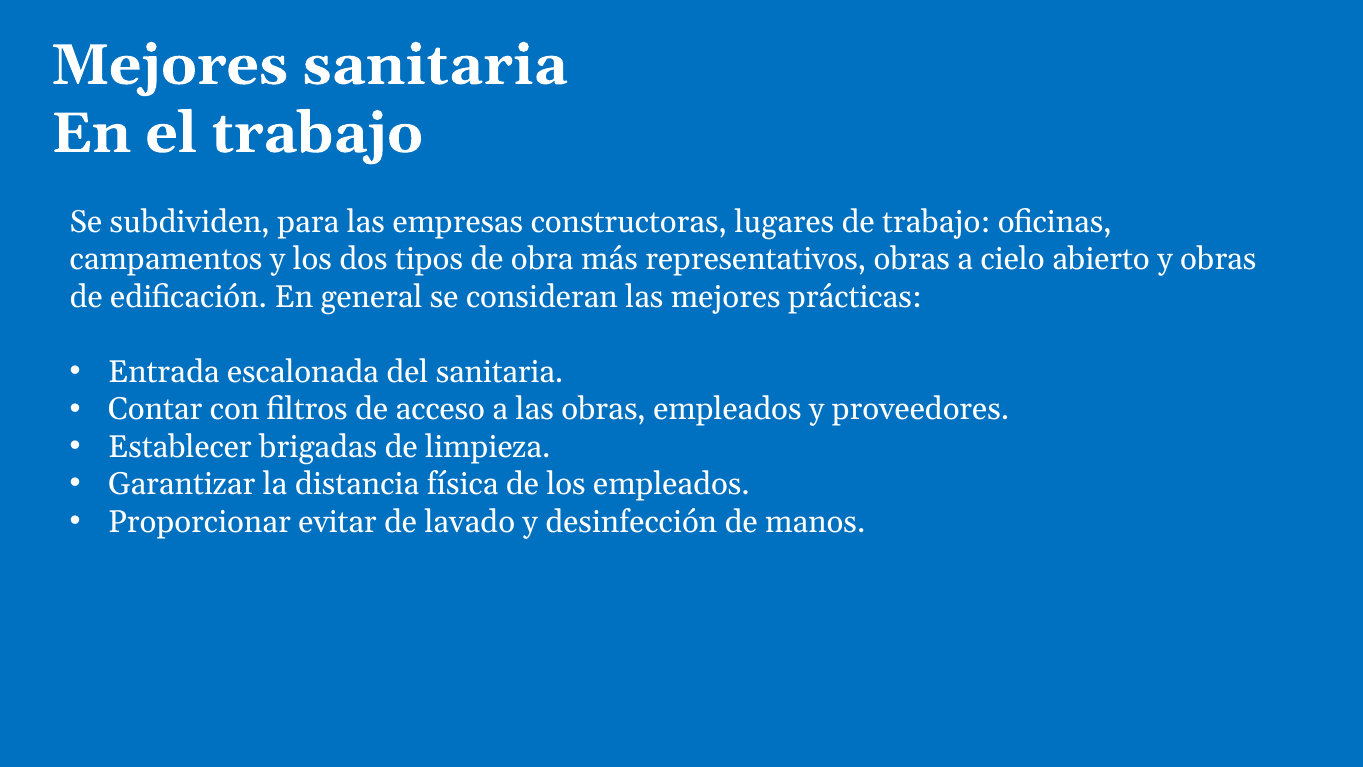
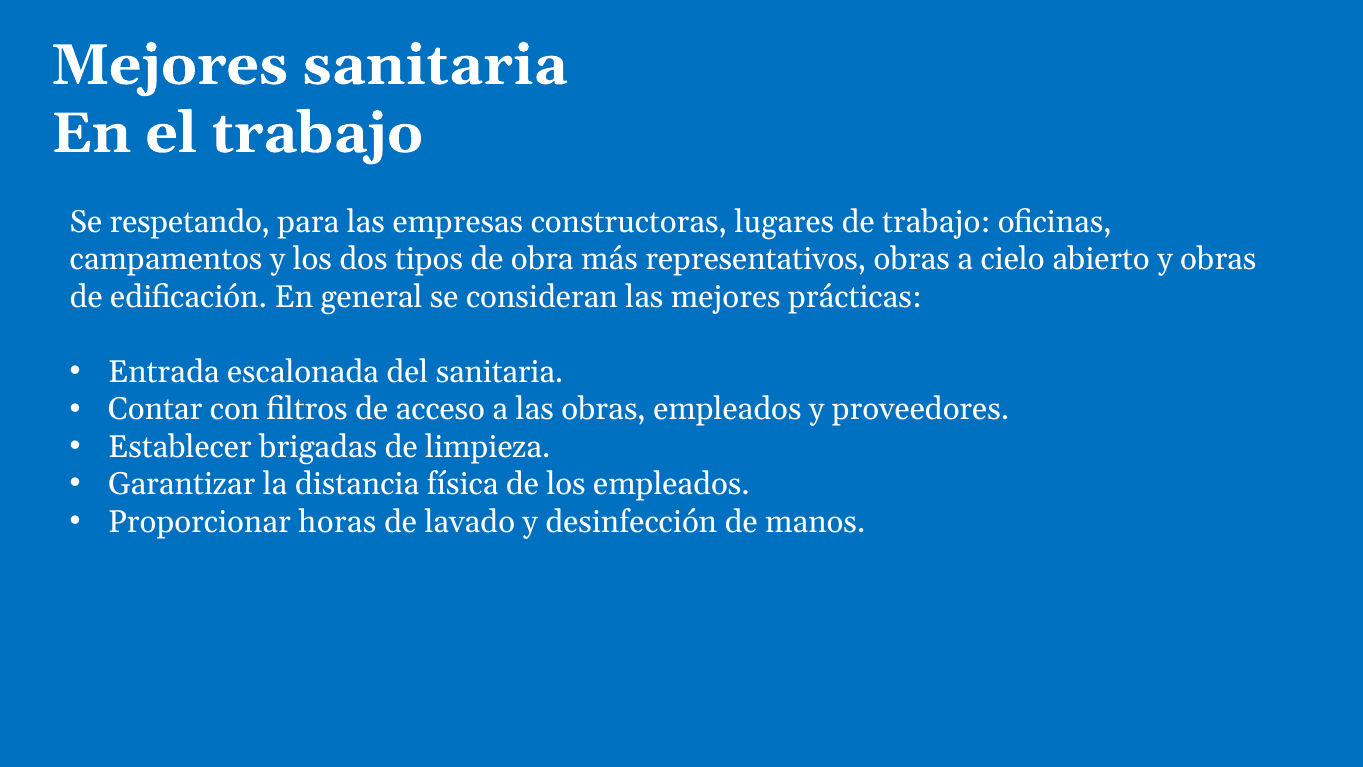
subdividen: subdividen -> respetando (190, 222)
evitar: evitar -> horas (337, 522)
